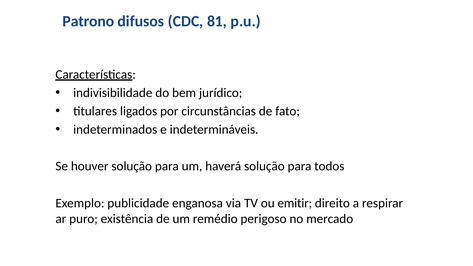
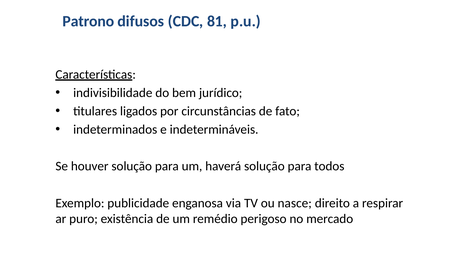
emitir: emitir -> nasce (295, 203)
